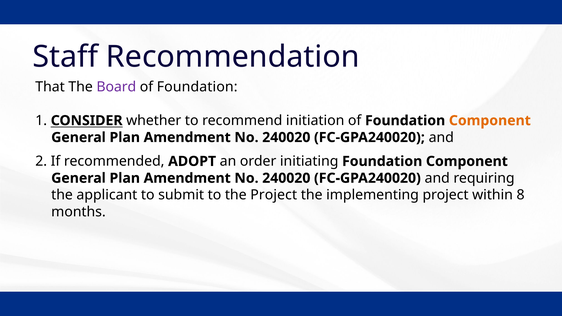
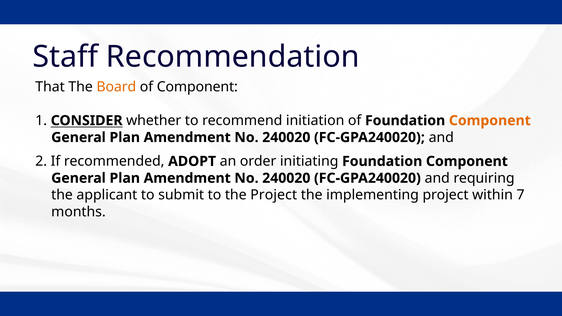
Board colour: purple -> orange (116, 87)
Foundation: Foundation -> Component (197, 87)
8: 8 -> 7 (521, 195)
